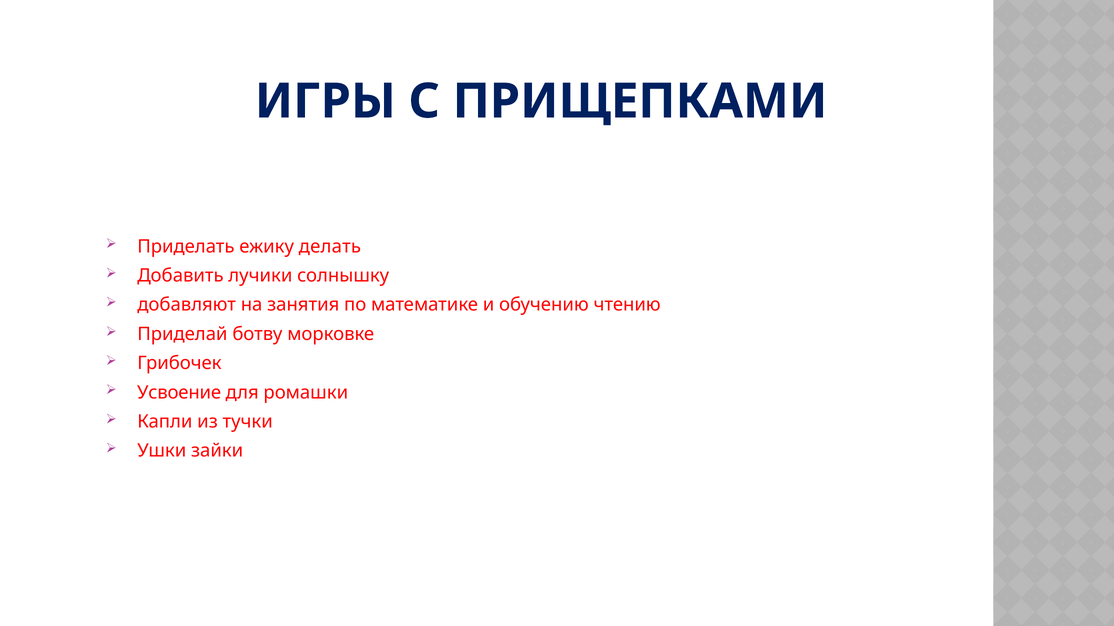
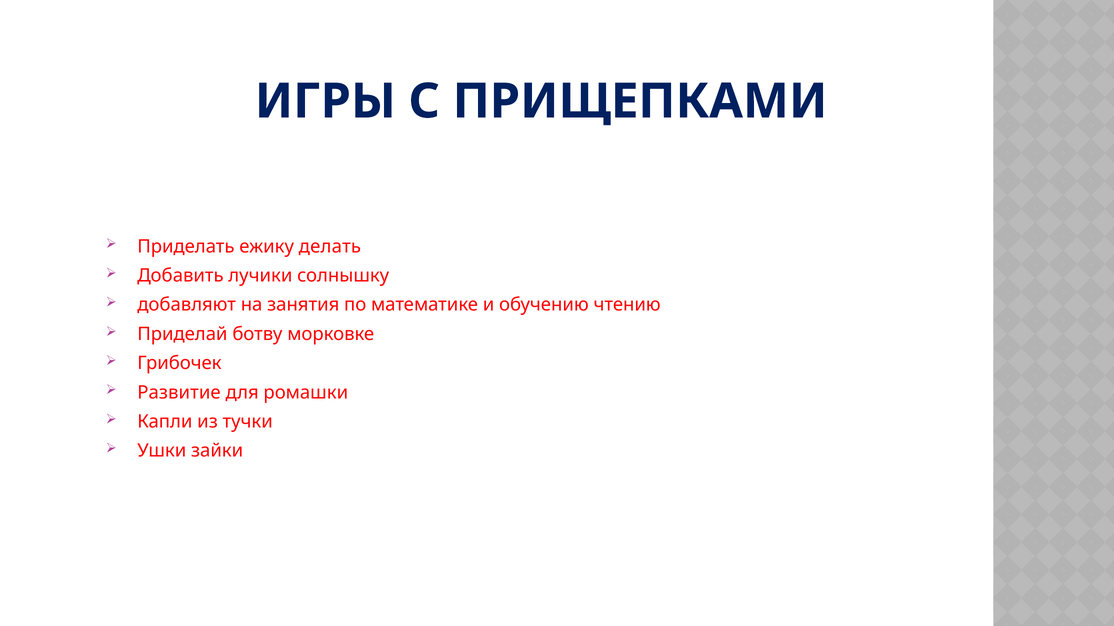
Усвоение: Усвоение -> Развитие (179, 393)
